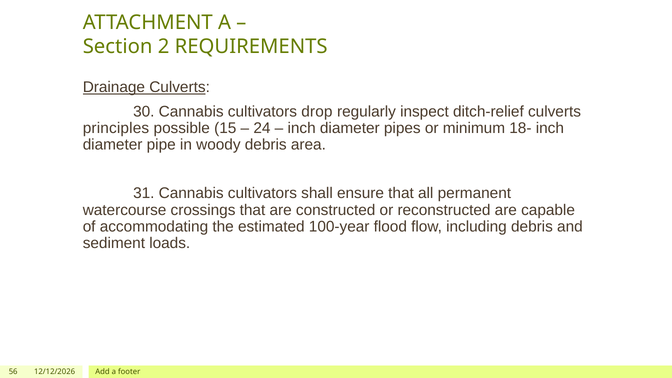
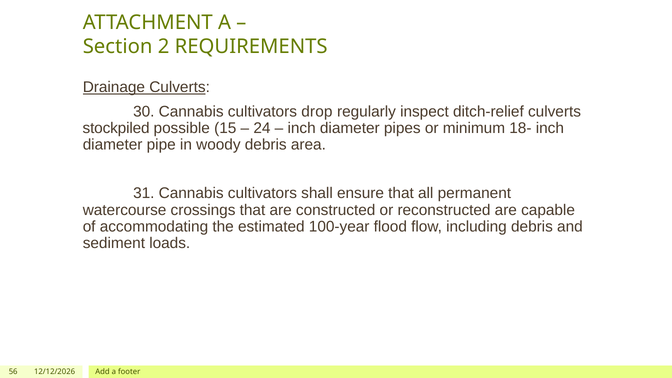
principles: principles -> stockpiled (116, 128)
